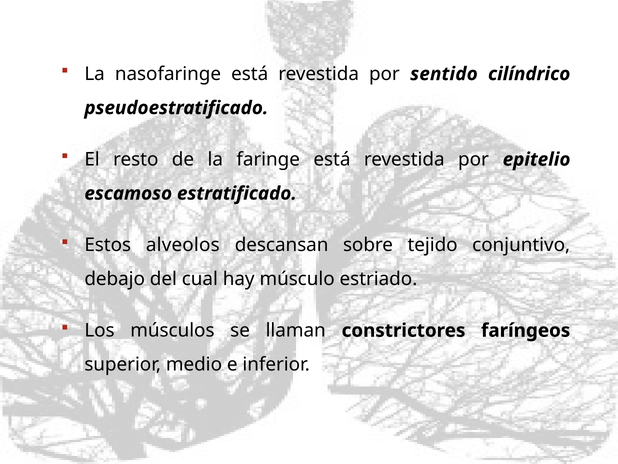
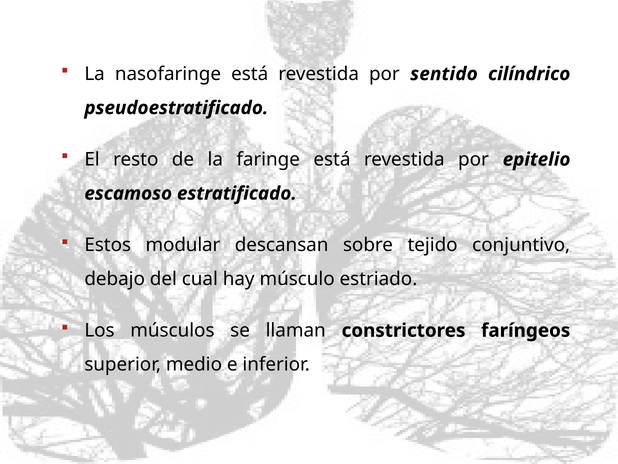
alveolos: alveolos -> modular (183, 245)
